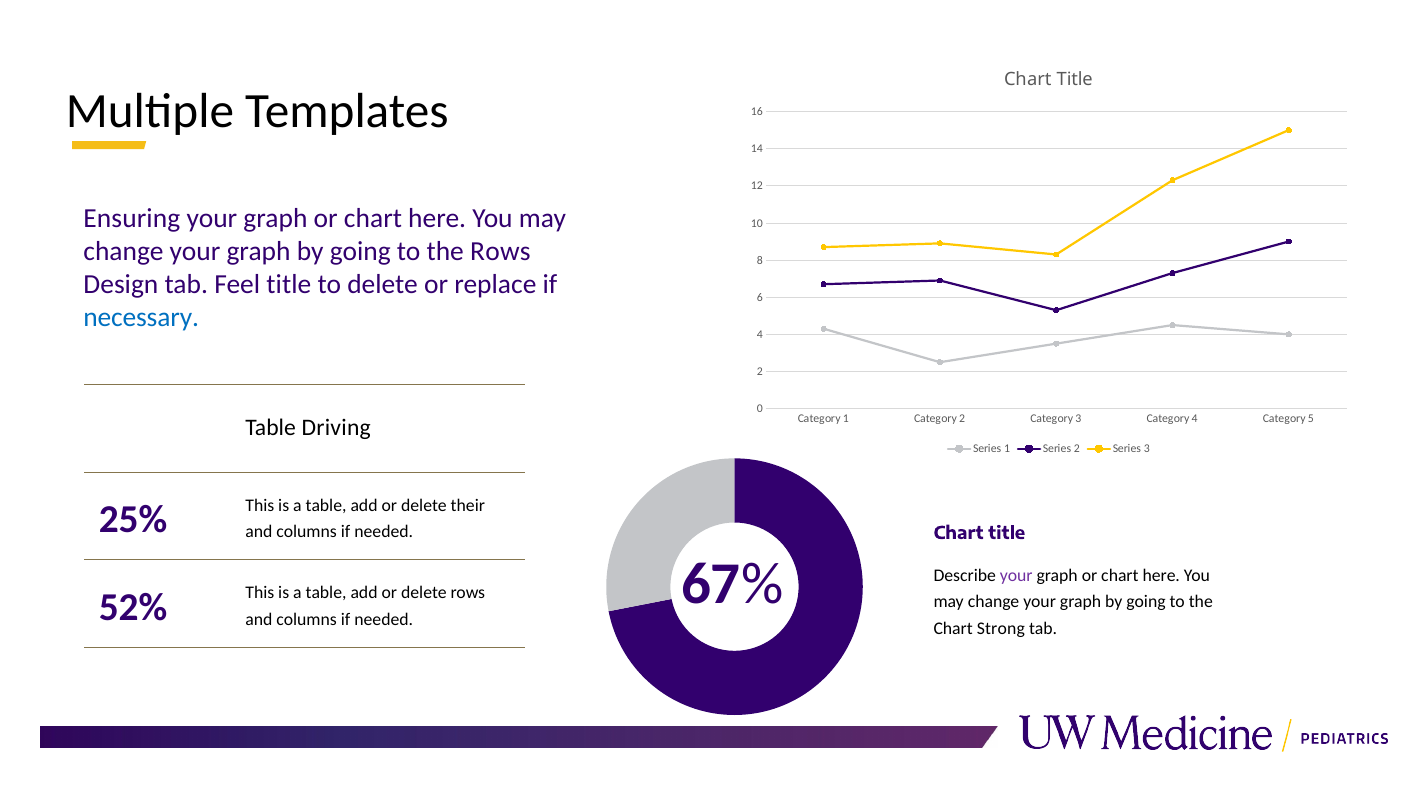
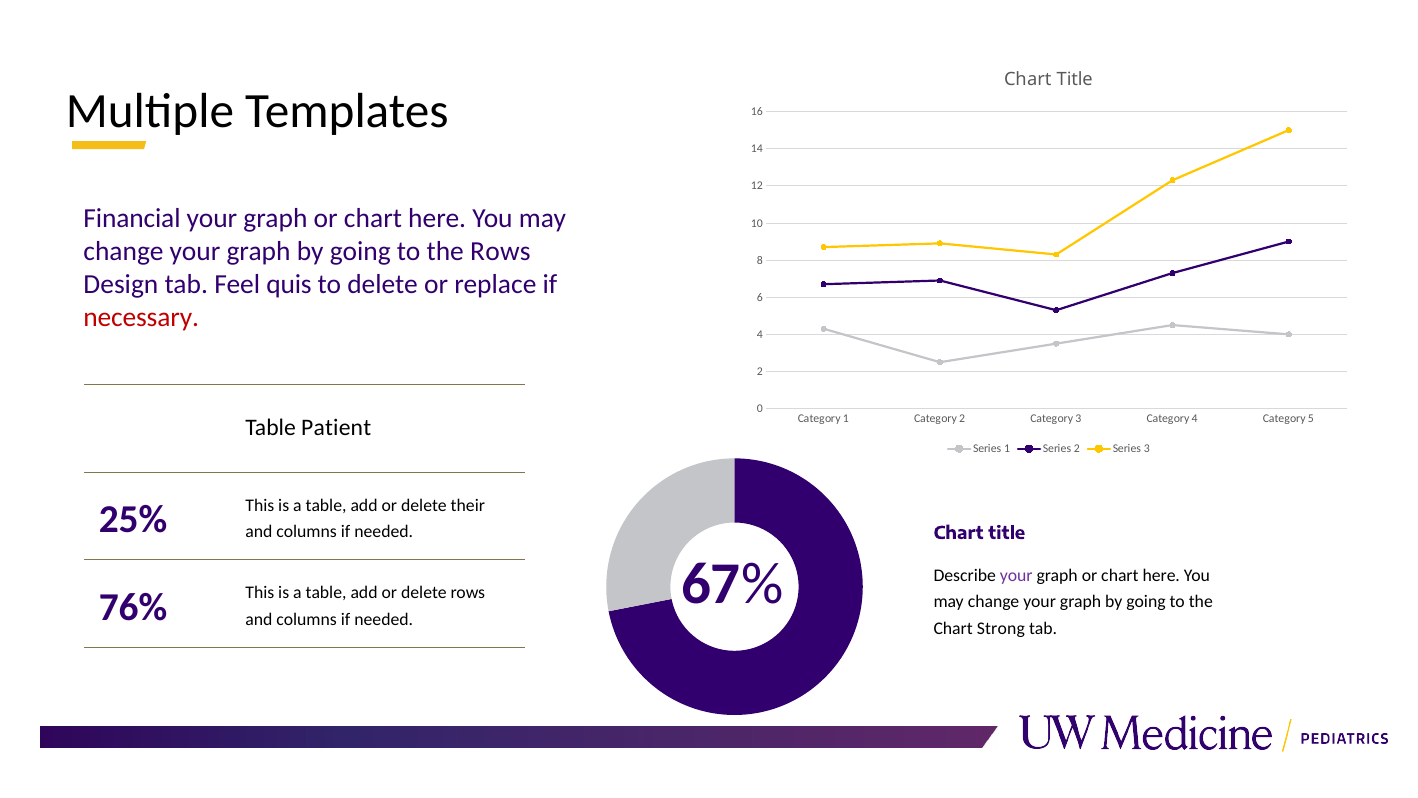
Ensuring: Ensuring -> Financial (132, 218)
Feel title: title -> quis (289, 284)
necessary colour: blue -> red (141, 317)
Driving: Driving -> Patient (336, 427)
52%: 52% -> 76% (133, 607)
